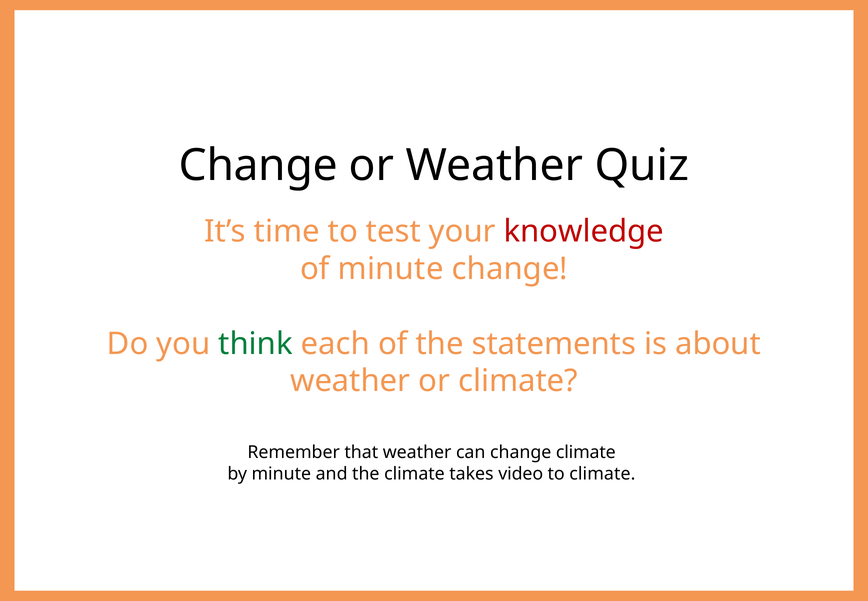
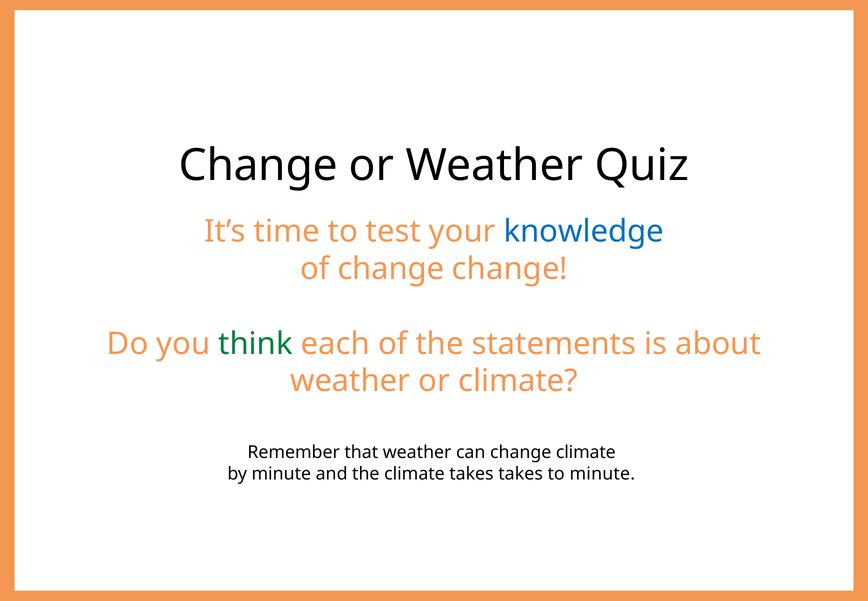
knowledge colour: red -> blue (584, 231)
of minute: minute -> change (391, 269)
takes video: video -> takes (521, 474)
to climate: climate -> minute (602, 474)
